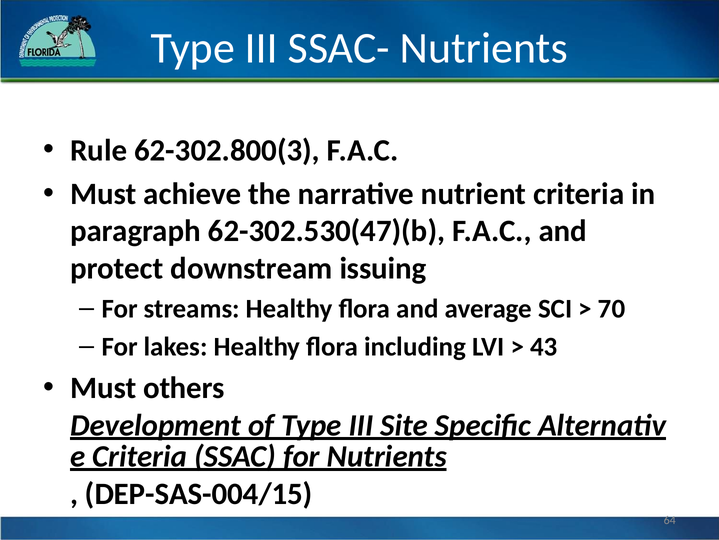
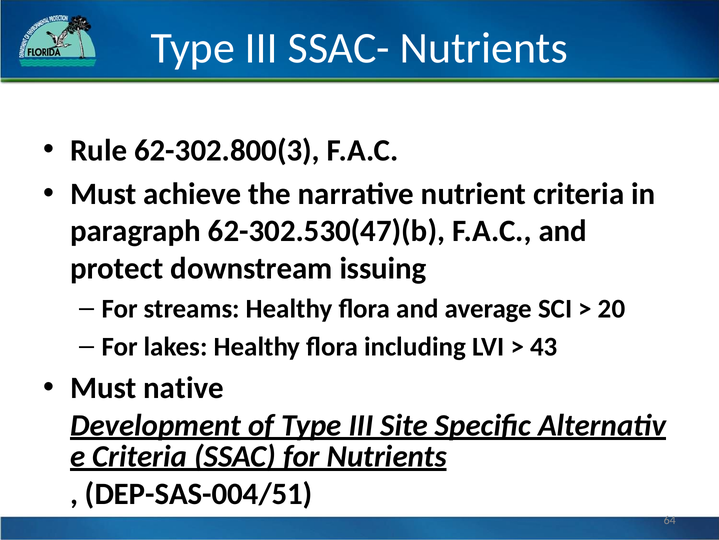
70: 70 -> 20 (612, 308)
others: others -> native (184, 388)
DEP-SAS-004/15: DEP-SAS-004/15 -> DEP-SAS-004/51 (199, 494)
